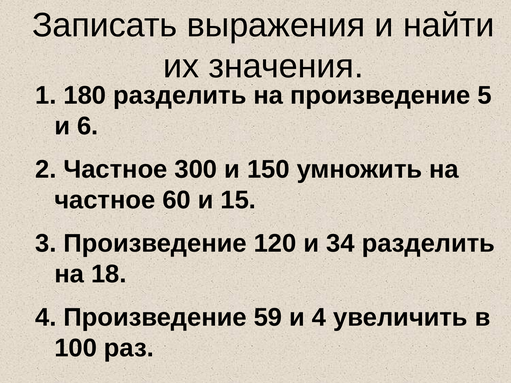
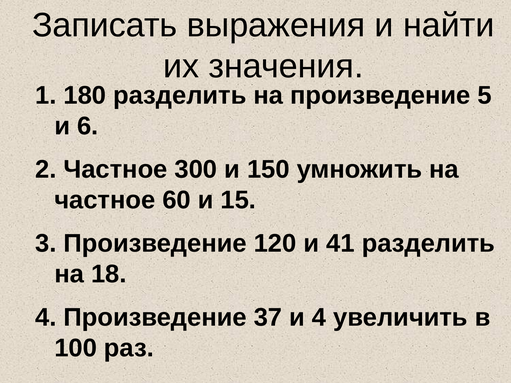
34: 34 -> 41 (340, 244)
59: 59 -> 37 (268, 318)
